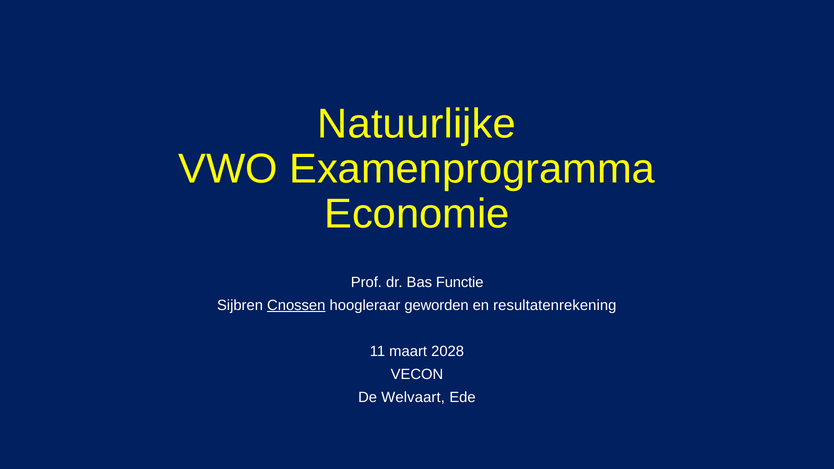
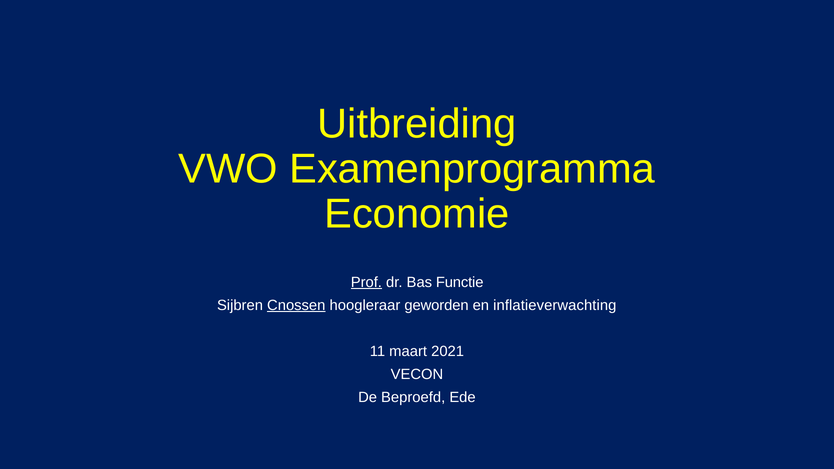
Natuurlijke: Natuurlijke -> Uitbreiding (417, 124)
Prof underline: none -> present (366, 282)
resultatenrekening: resultatenrekening -> inflatieverwachting (555, 305)
2028: 2028 -> 2021 (448, 351)
Welvaart: Welvaart -> Beproefd (413, 397)
